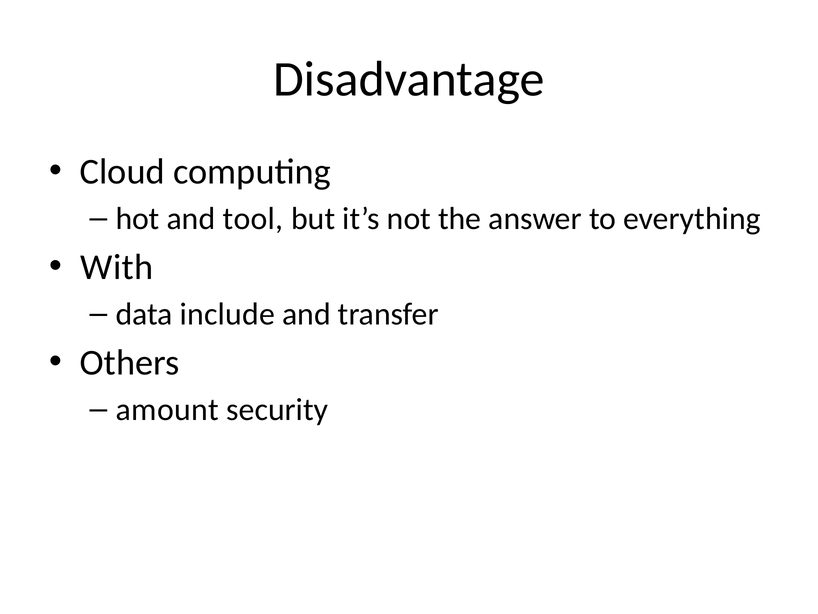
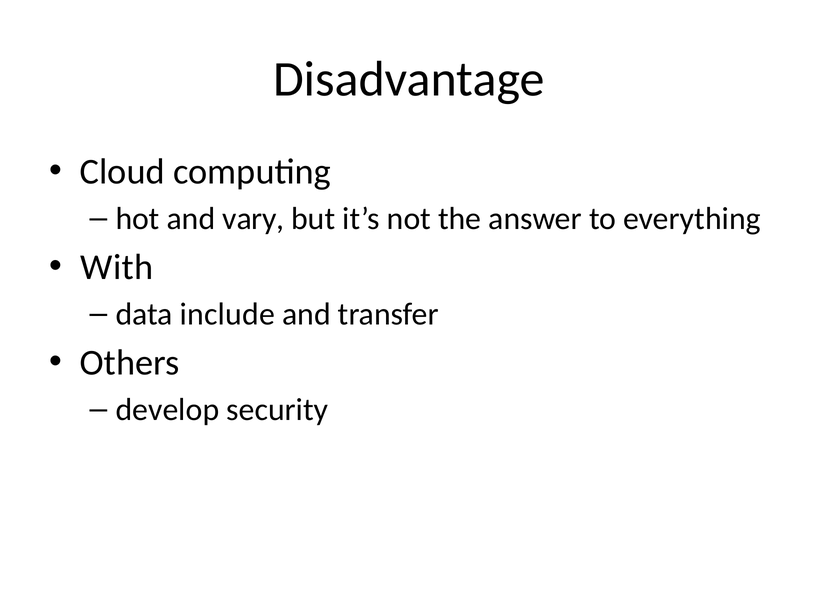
tool: tool -> vary (253, 219)
amount: amount -> develop (167, 410)
